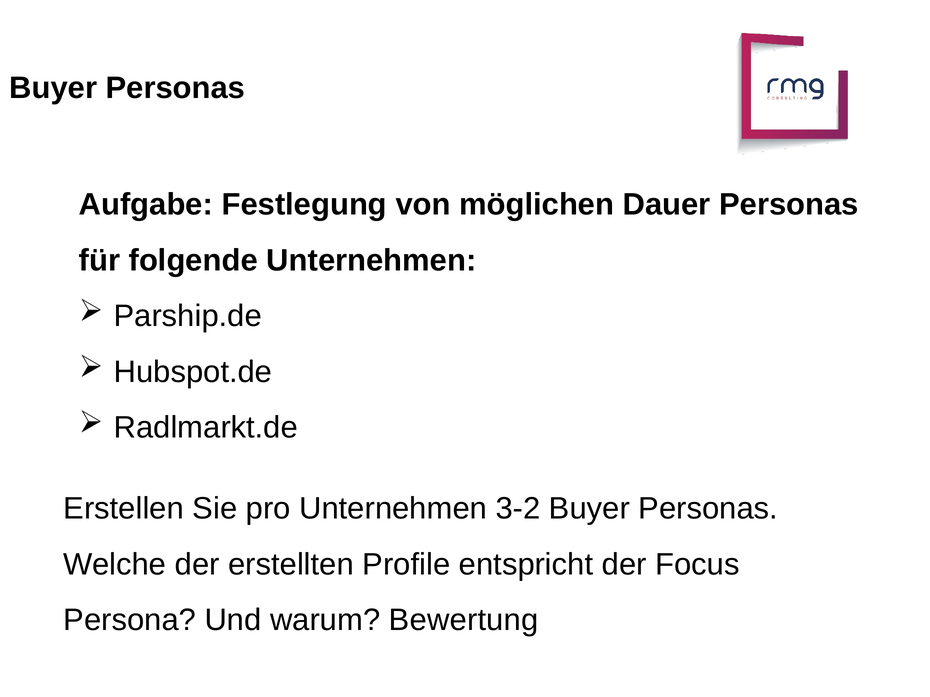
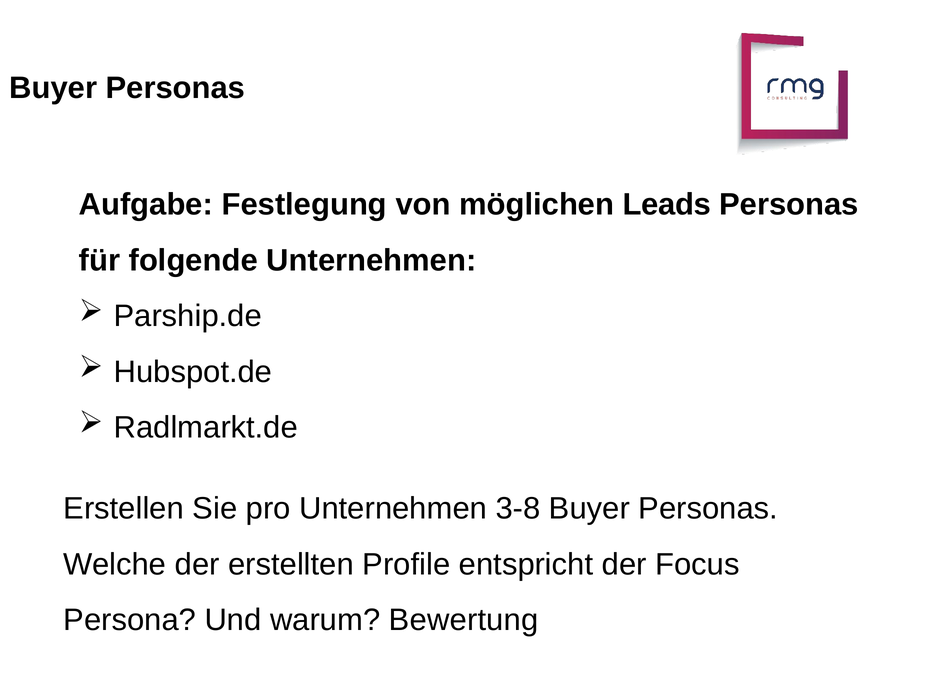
Dauer: Dauer -> Leads (667, 205)
3-2: 3-2 -> 3-8 (518, 509)
